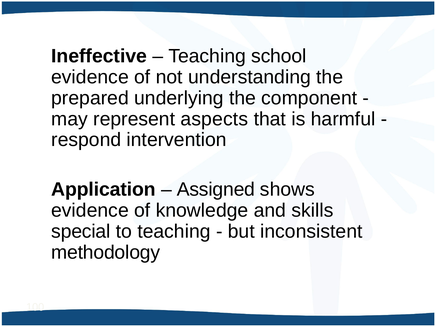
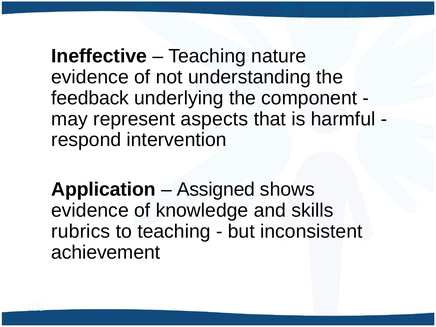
school: school -> nature (279, 56)
prepared: prepared -> feedback (90, 98)
special: special -> rubrics (81, 231)
methodology: methodology -> achievement (106, 252)
